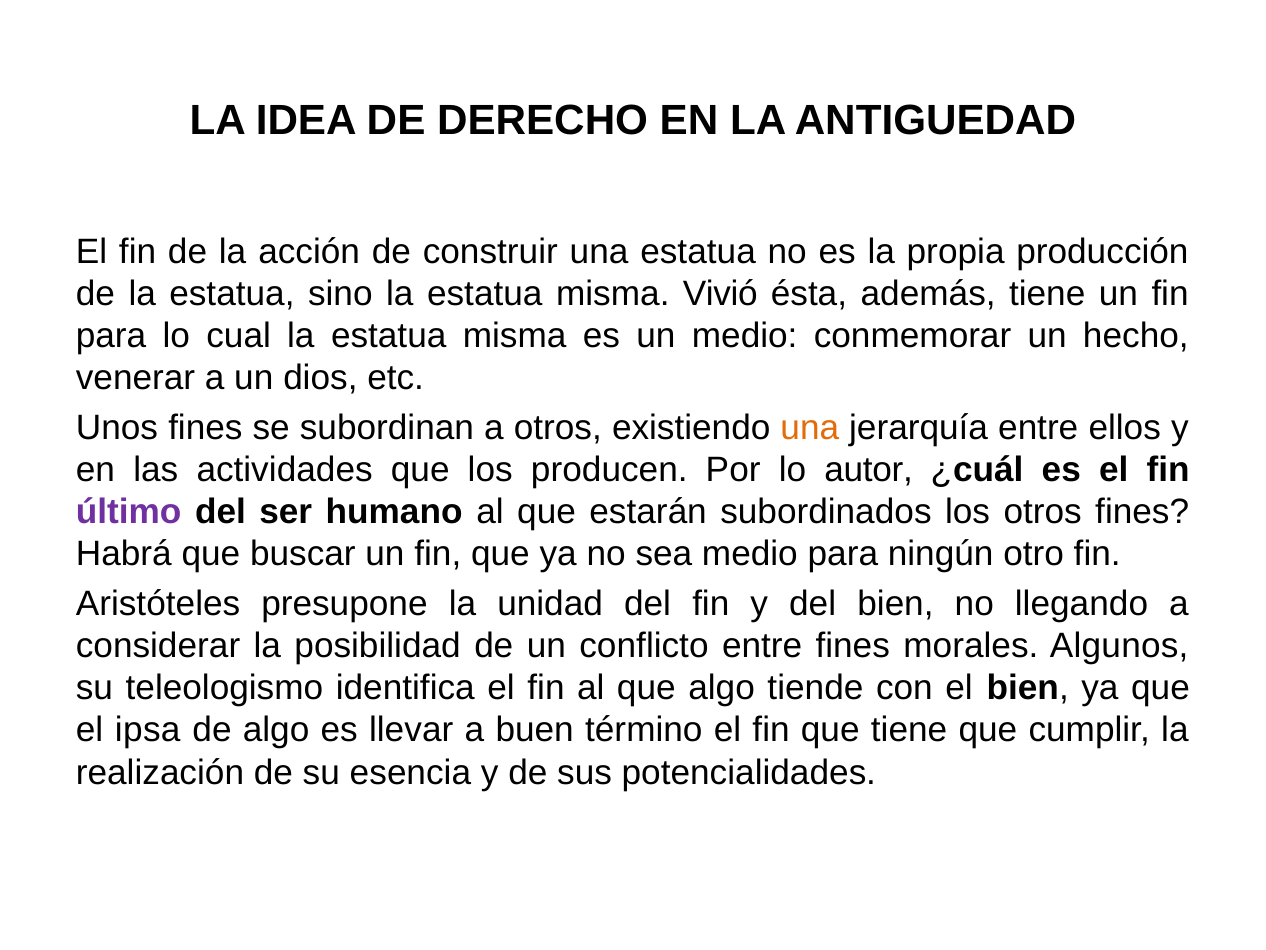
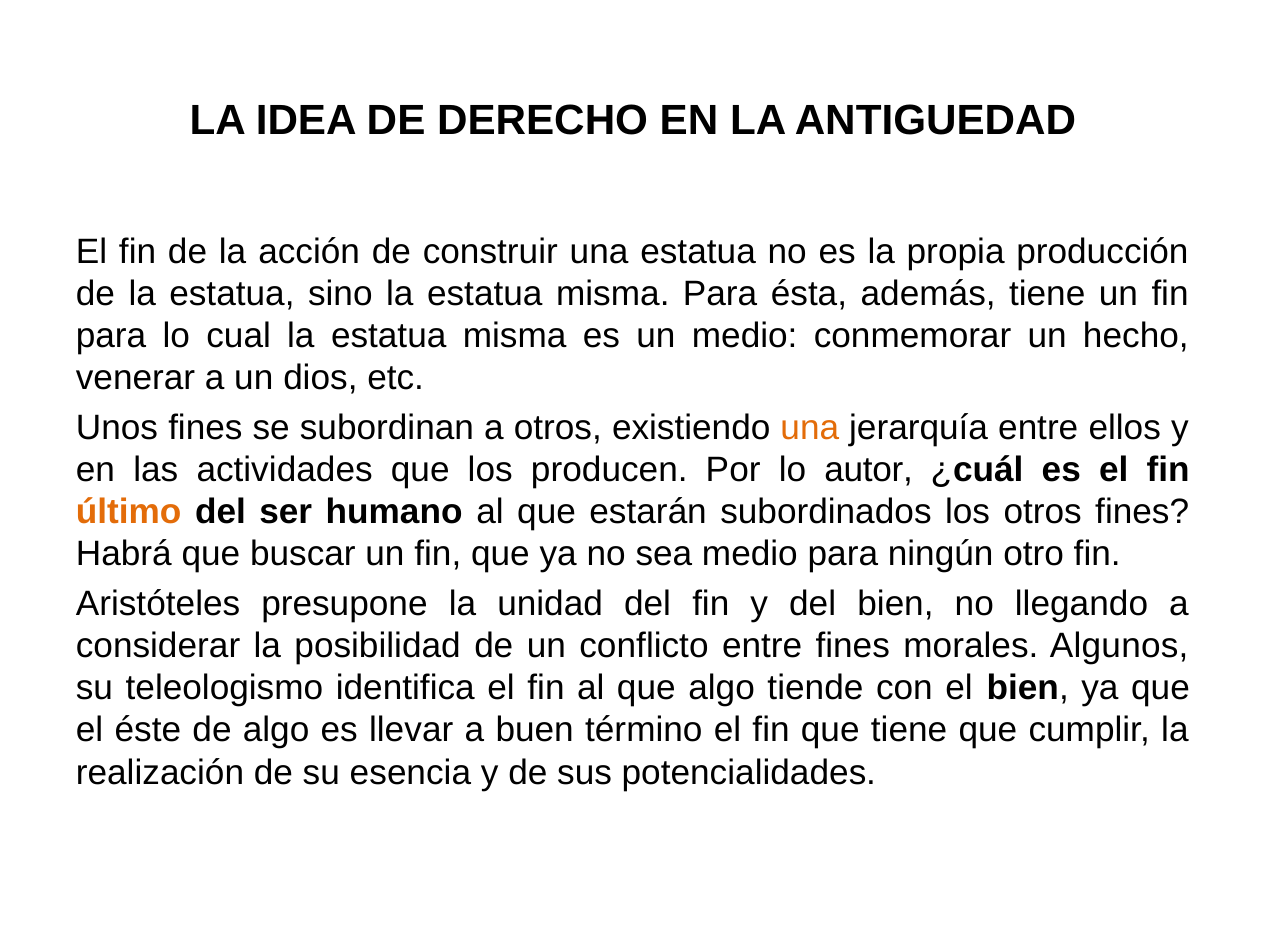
misma Vivió: Vivió -> Para (720, 294)
último colour: purple -> orange (129, 512)
ipsa: ipsa -> éste (148, 730)
